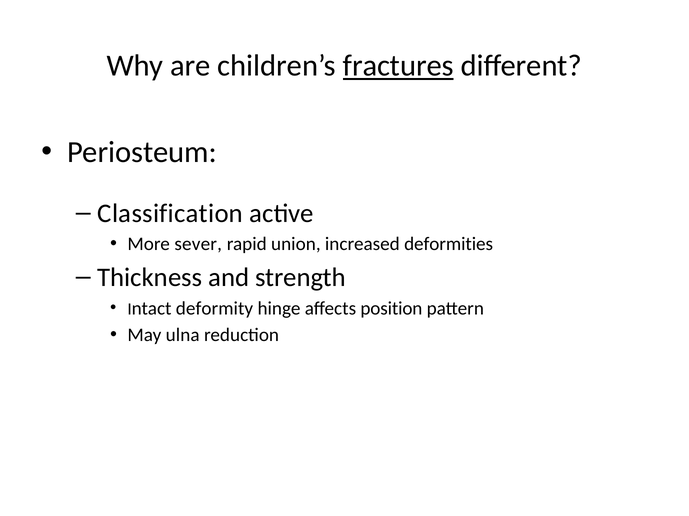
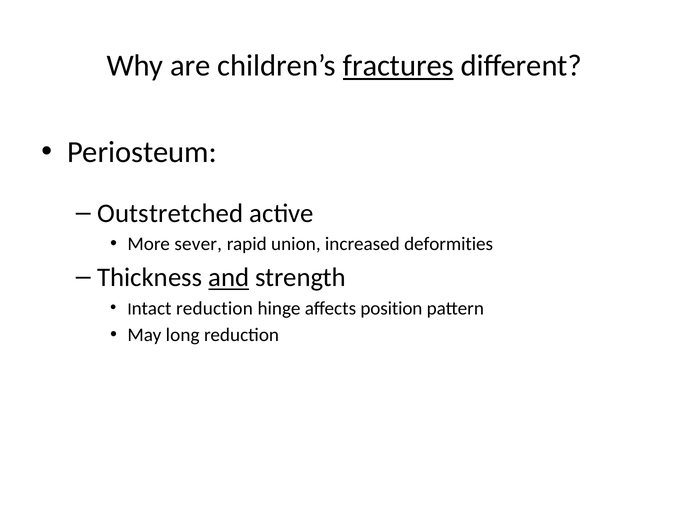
Classification: Classification -> Outstretched (170, 214)
and underline: none -> present (229, 278)
Intact deformity: deformity -> reduction (214, 309)
ulna: ulna -> long (183, 336)
